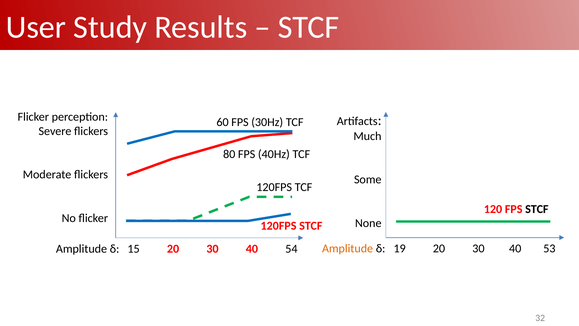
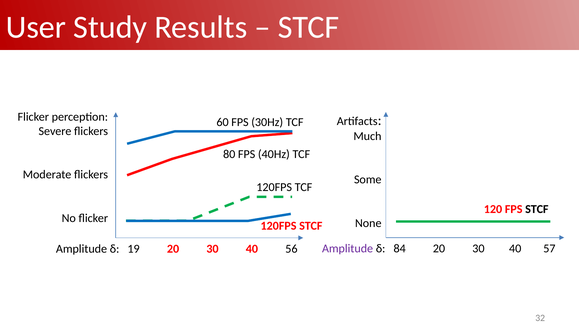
Amplitude colour: orange -> purple (348, 248)
19: 19 -> 84 (400, 248)
53: 53 -> 57 (549, 248)
15: 15 -> 19 (134, 249)
54: 54 -> 56 (291, 249)
